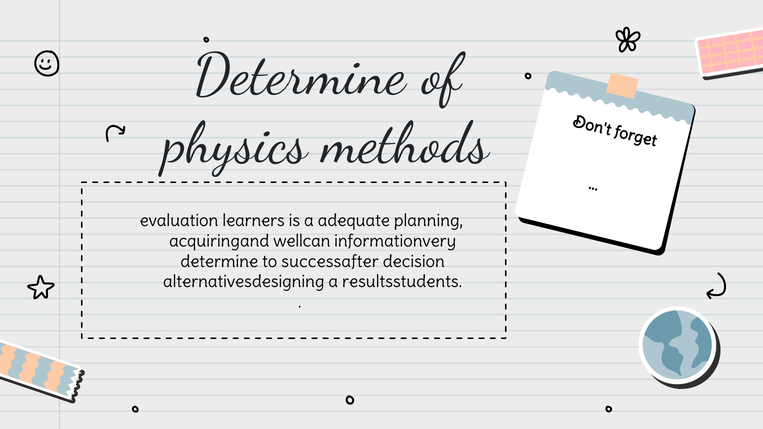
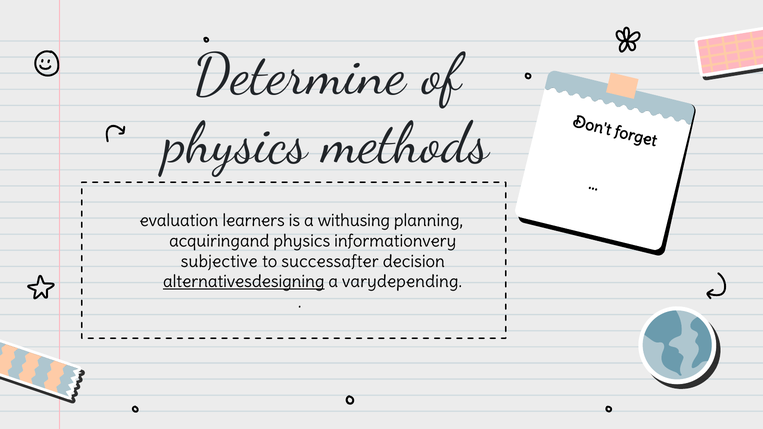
adequate: adequate -> withusing (354, 221)
acquiringand wellcan: wellcan -> physics (302, 241)
determine: determine -> subjective (219, 262)
alternativesdesigning underline: none -> present (244, 282)
resultsstudents: resultsstudents -> varydepending (402, 282)
